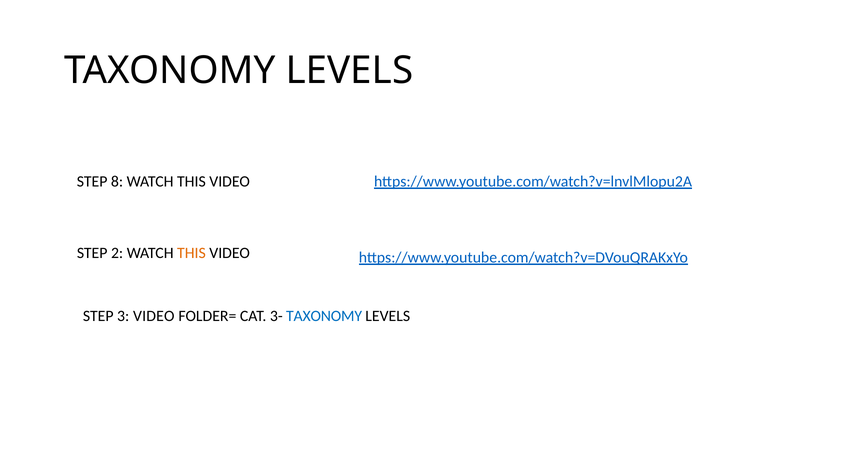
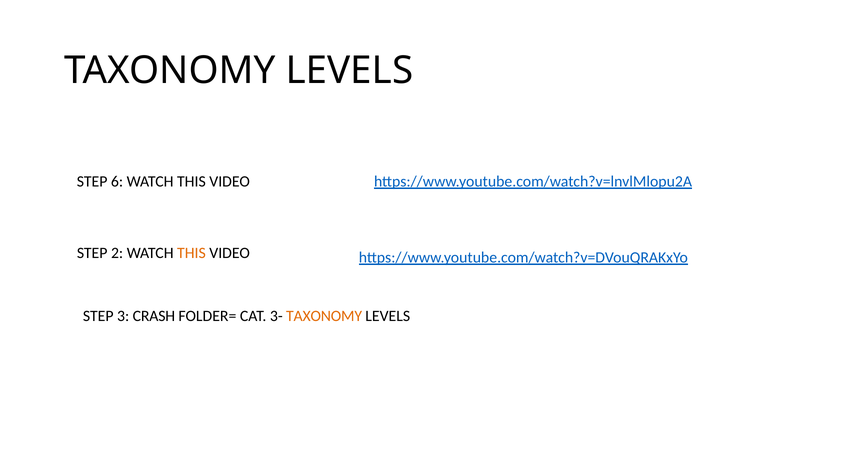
8: 8 -> 6 (117, 182)
3 VIDEO: VIDEO -> CRASH (154, 316)
TAXONOMY colour: blue -> orange (324, 316)
